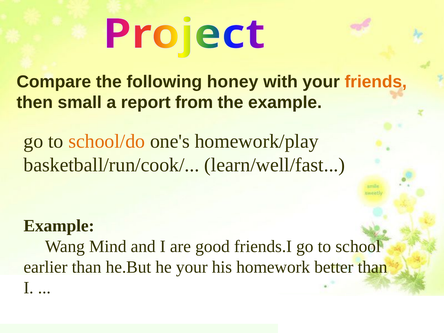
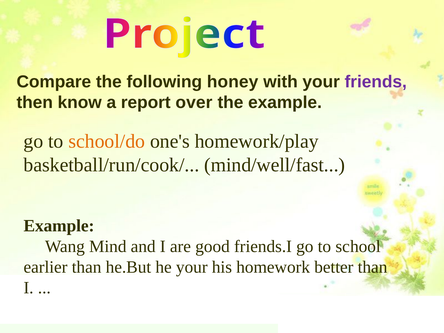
friends colour: orange -> purple (376, 82)
small: small -> know (80, 103)
from: from -> over (194, 103)
learn/well/fast: learn/well/fast -> mind/well/fast (275, 165)
